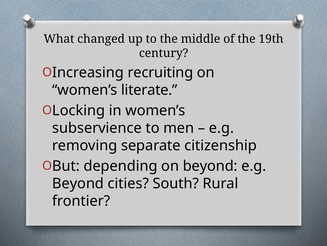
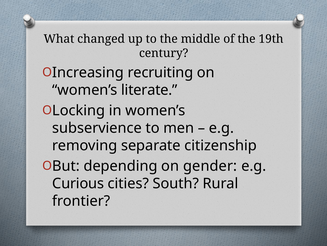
on beyond: beyond -> gender (210, 165)
Beyond: Beyond -> Curious (78, 183)
